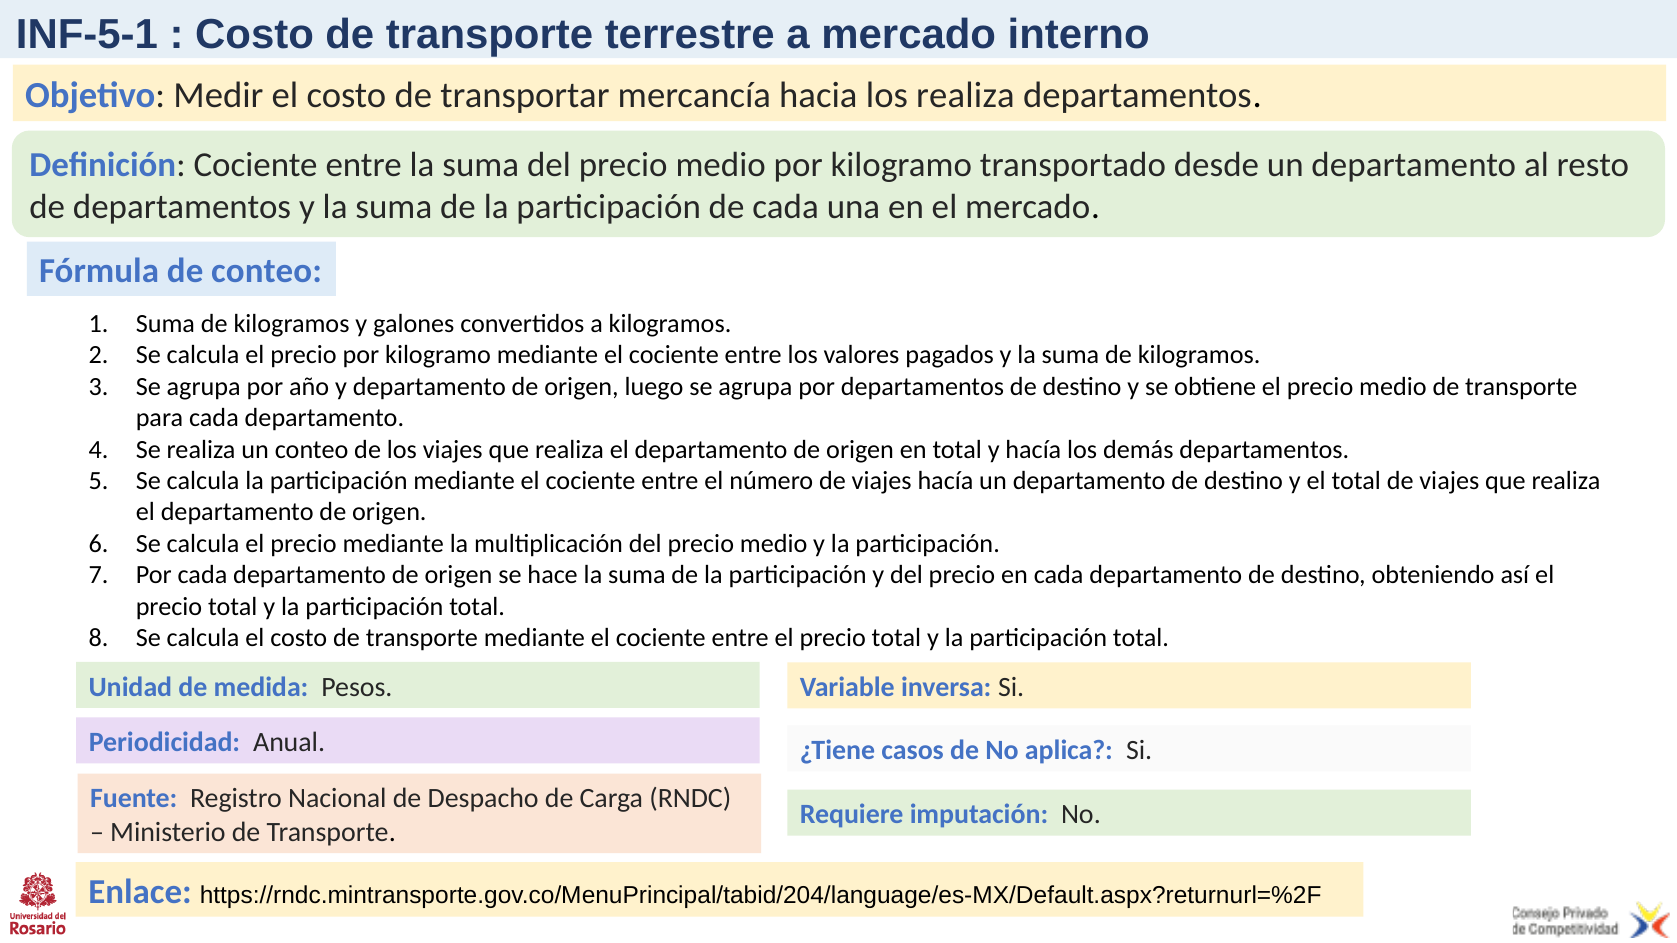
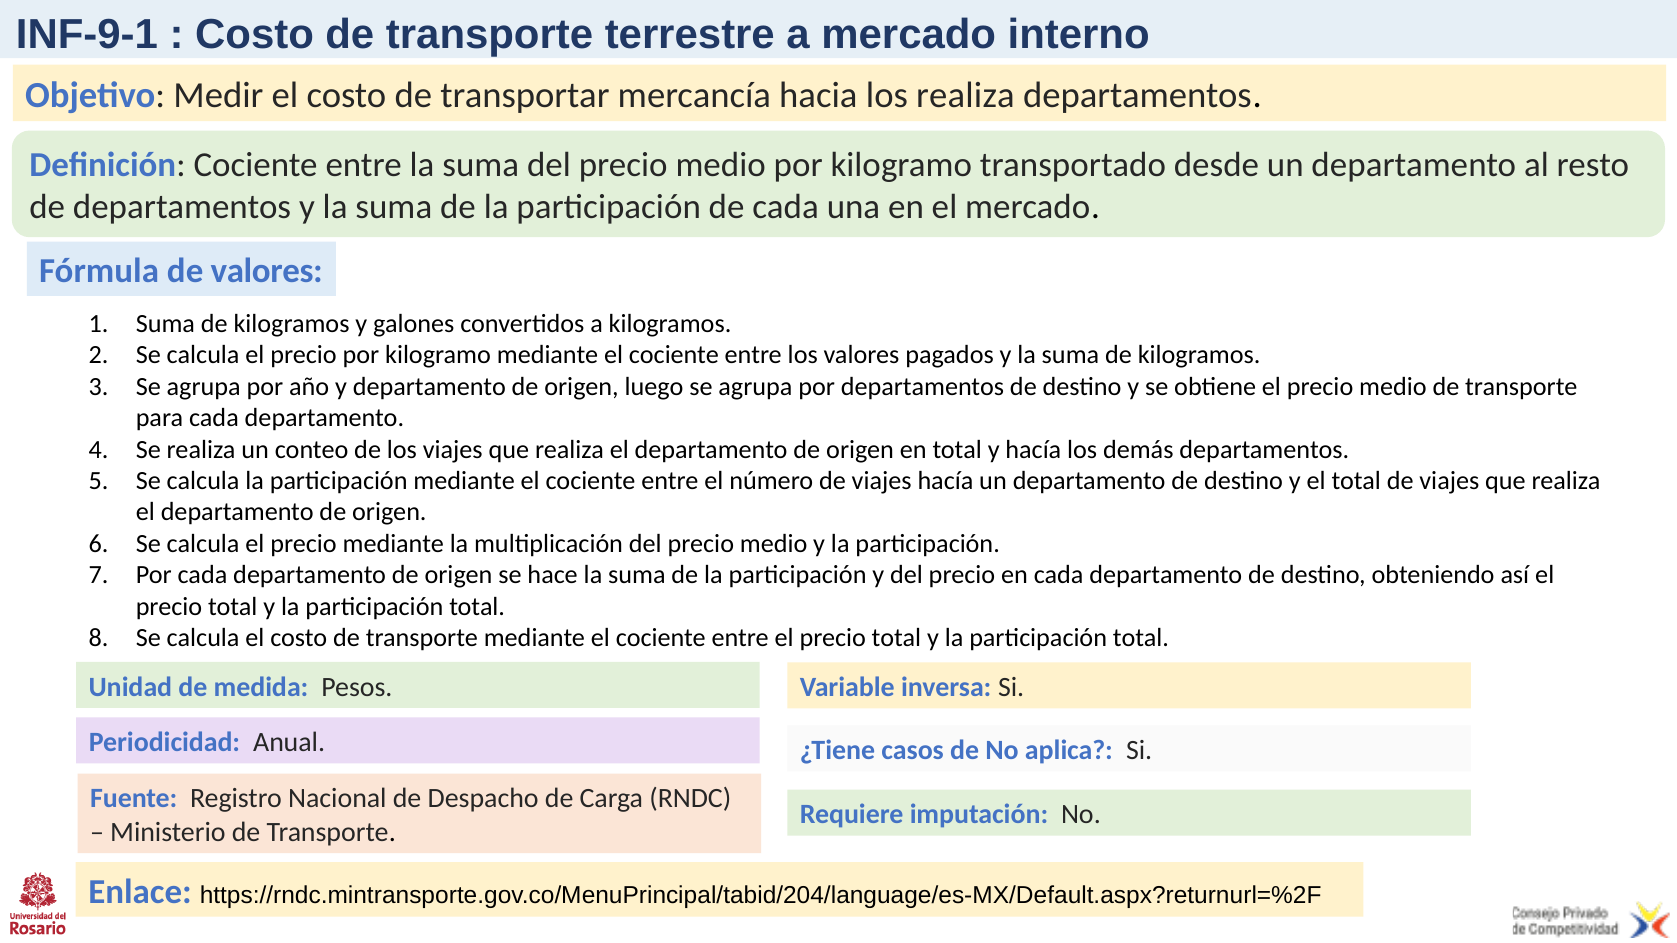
INF-5-1: INF-5-1 -> INF-9-1 (87, 34)
de conteo: conteo -> valores (267, 271)
